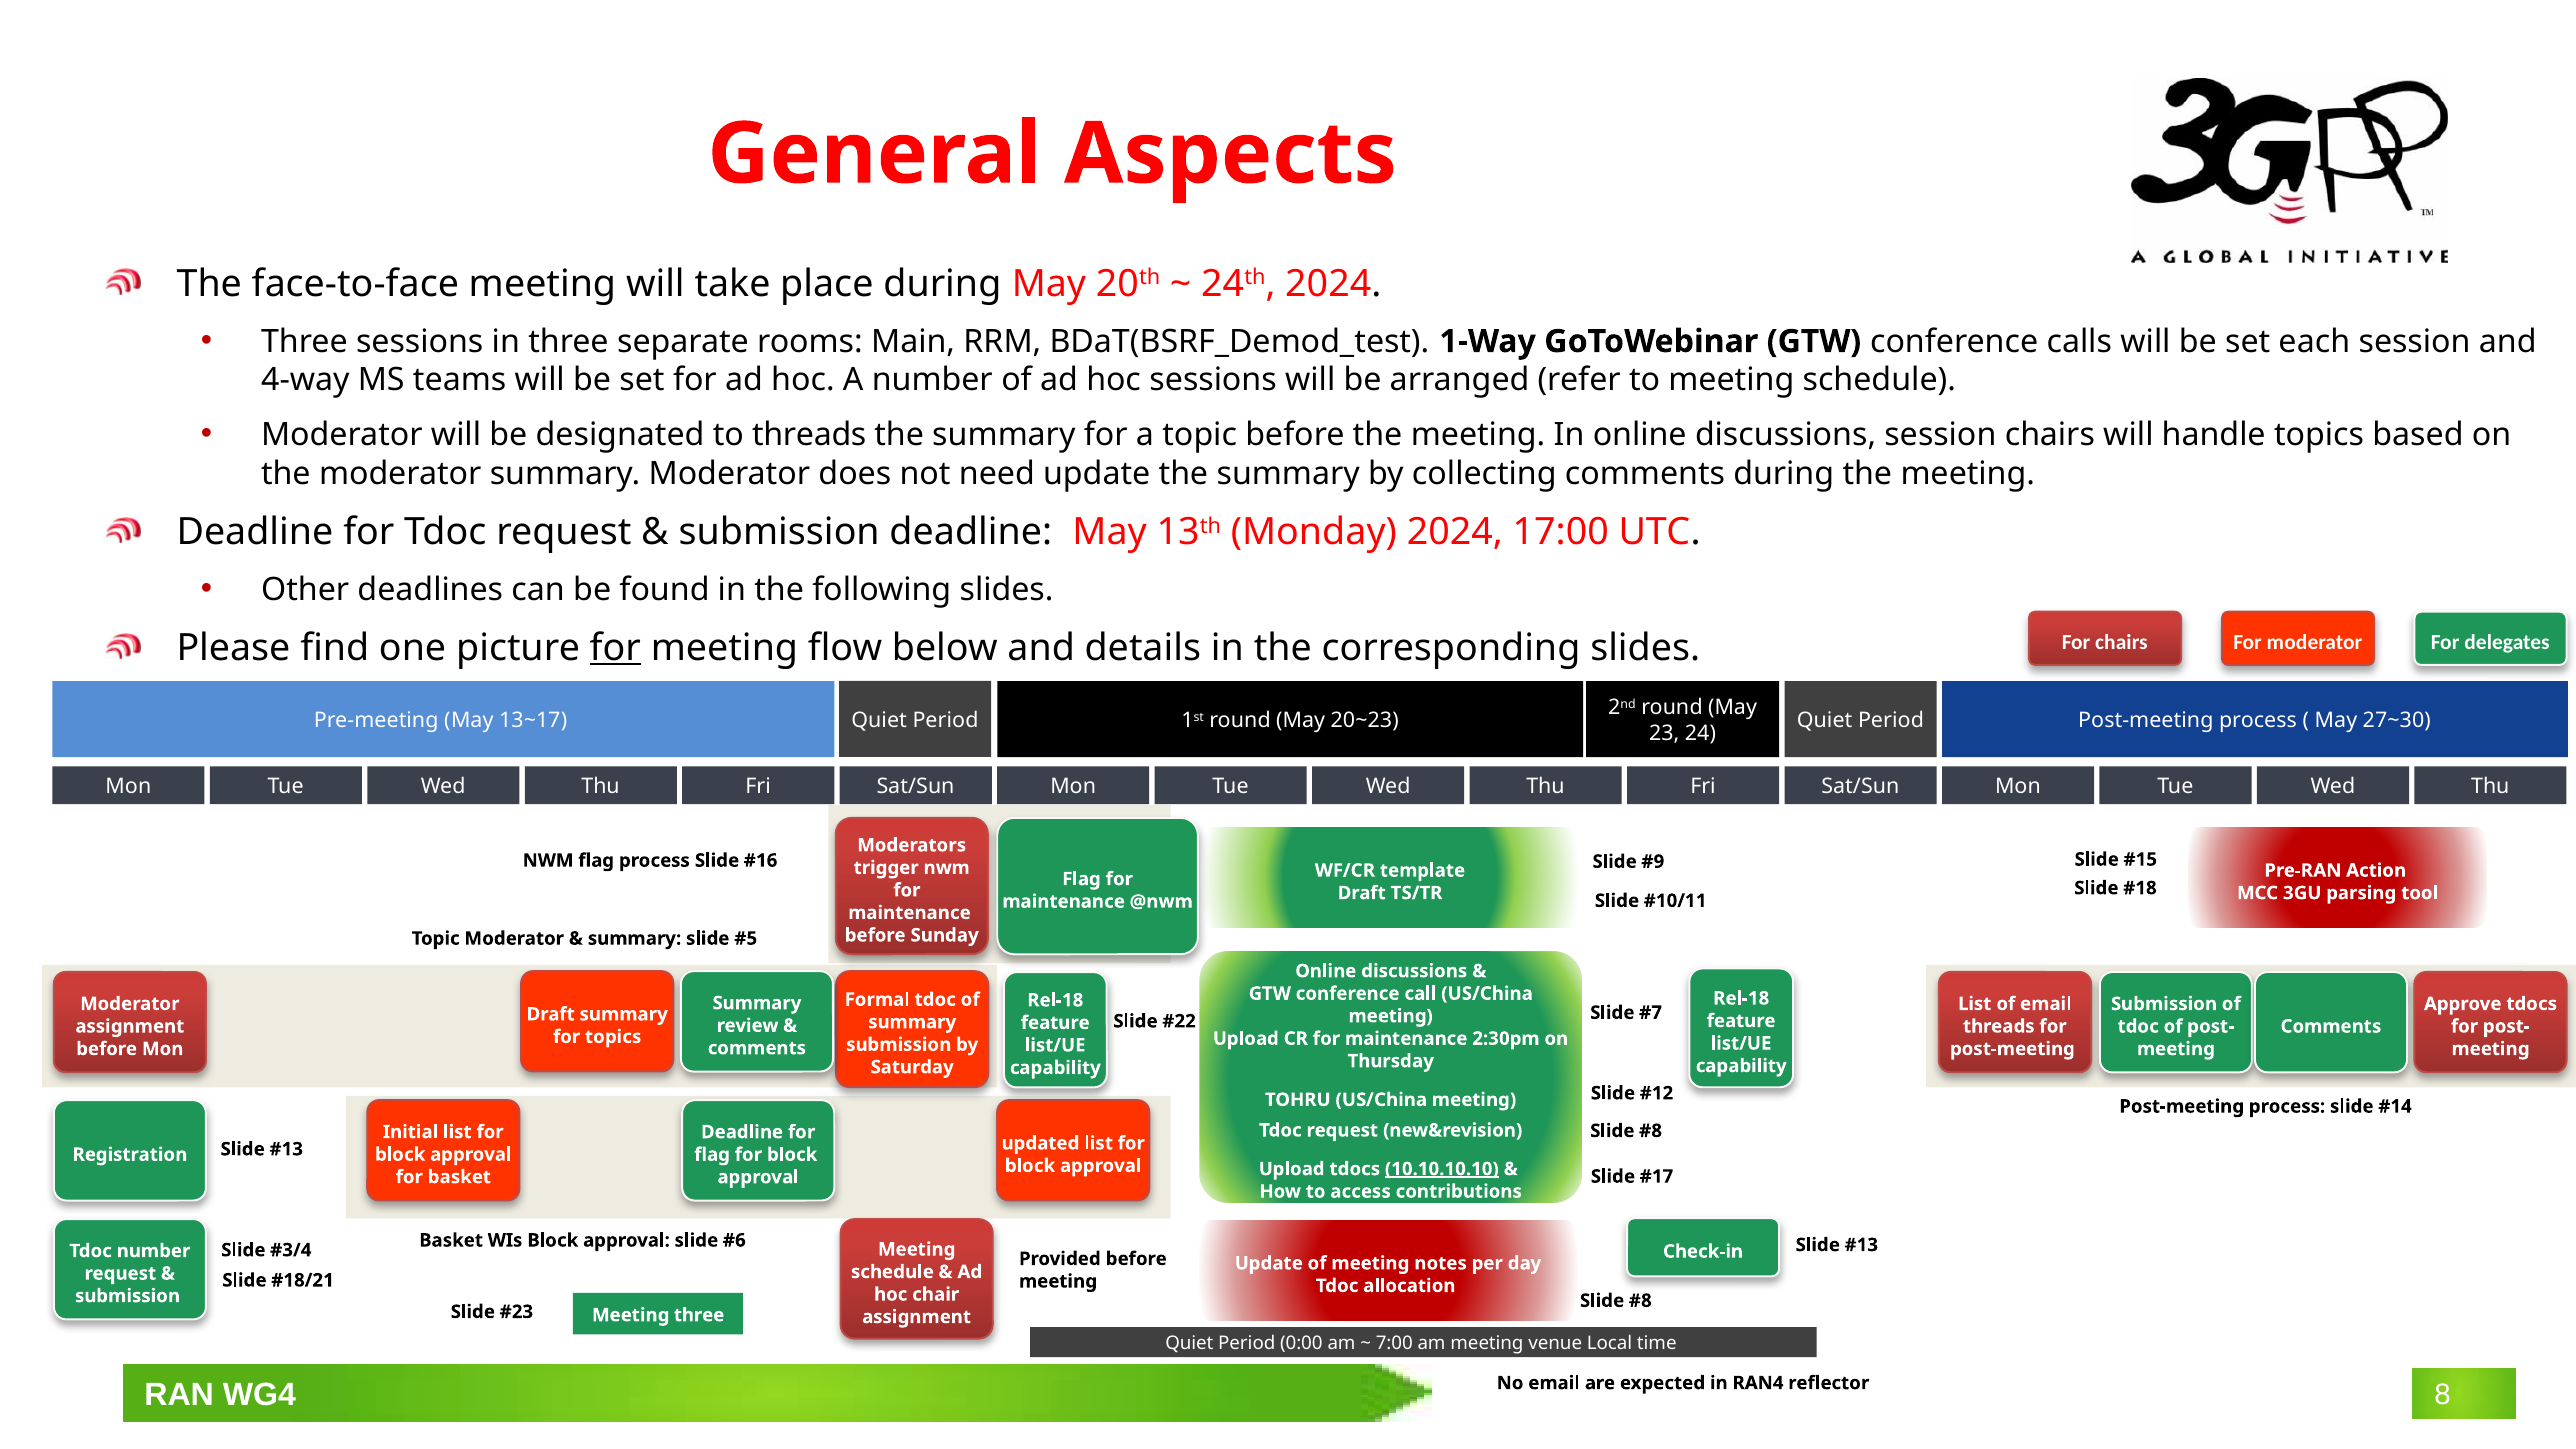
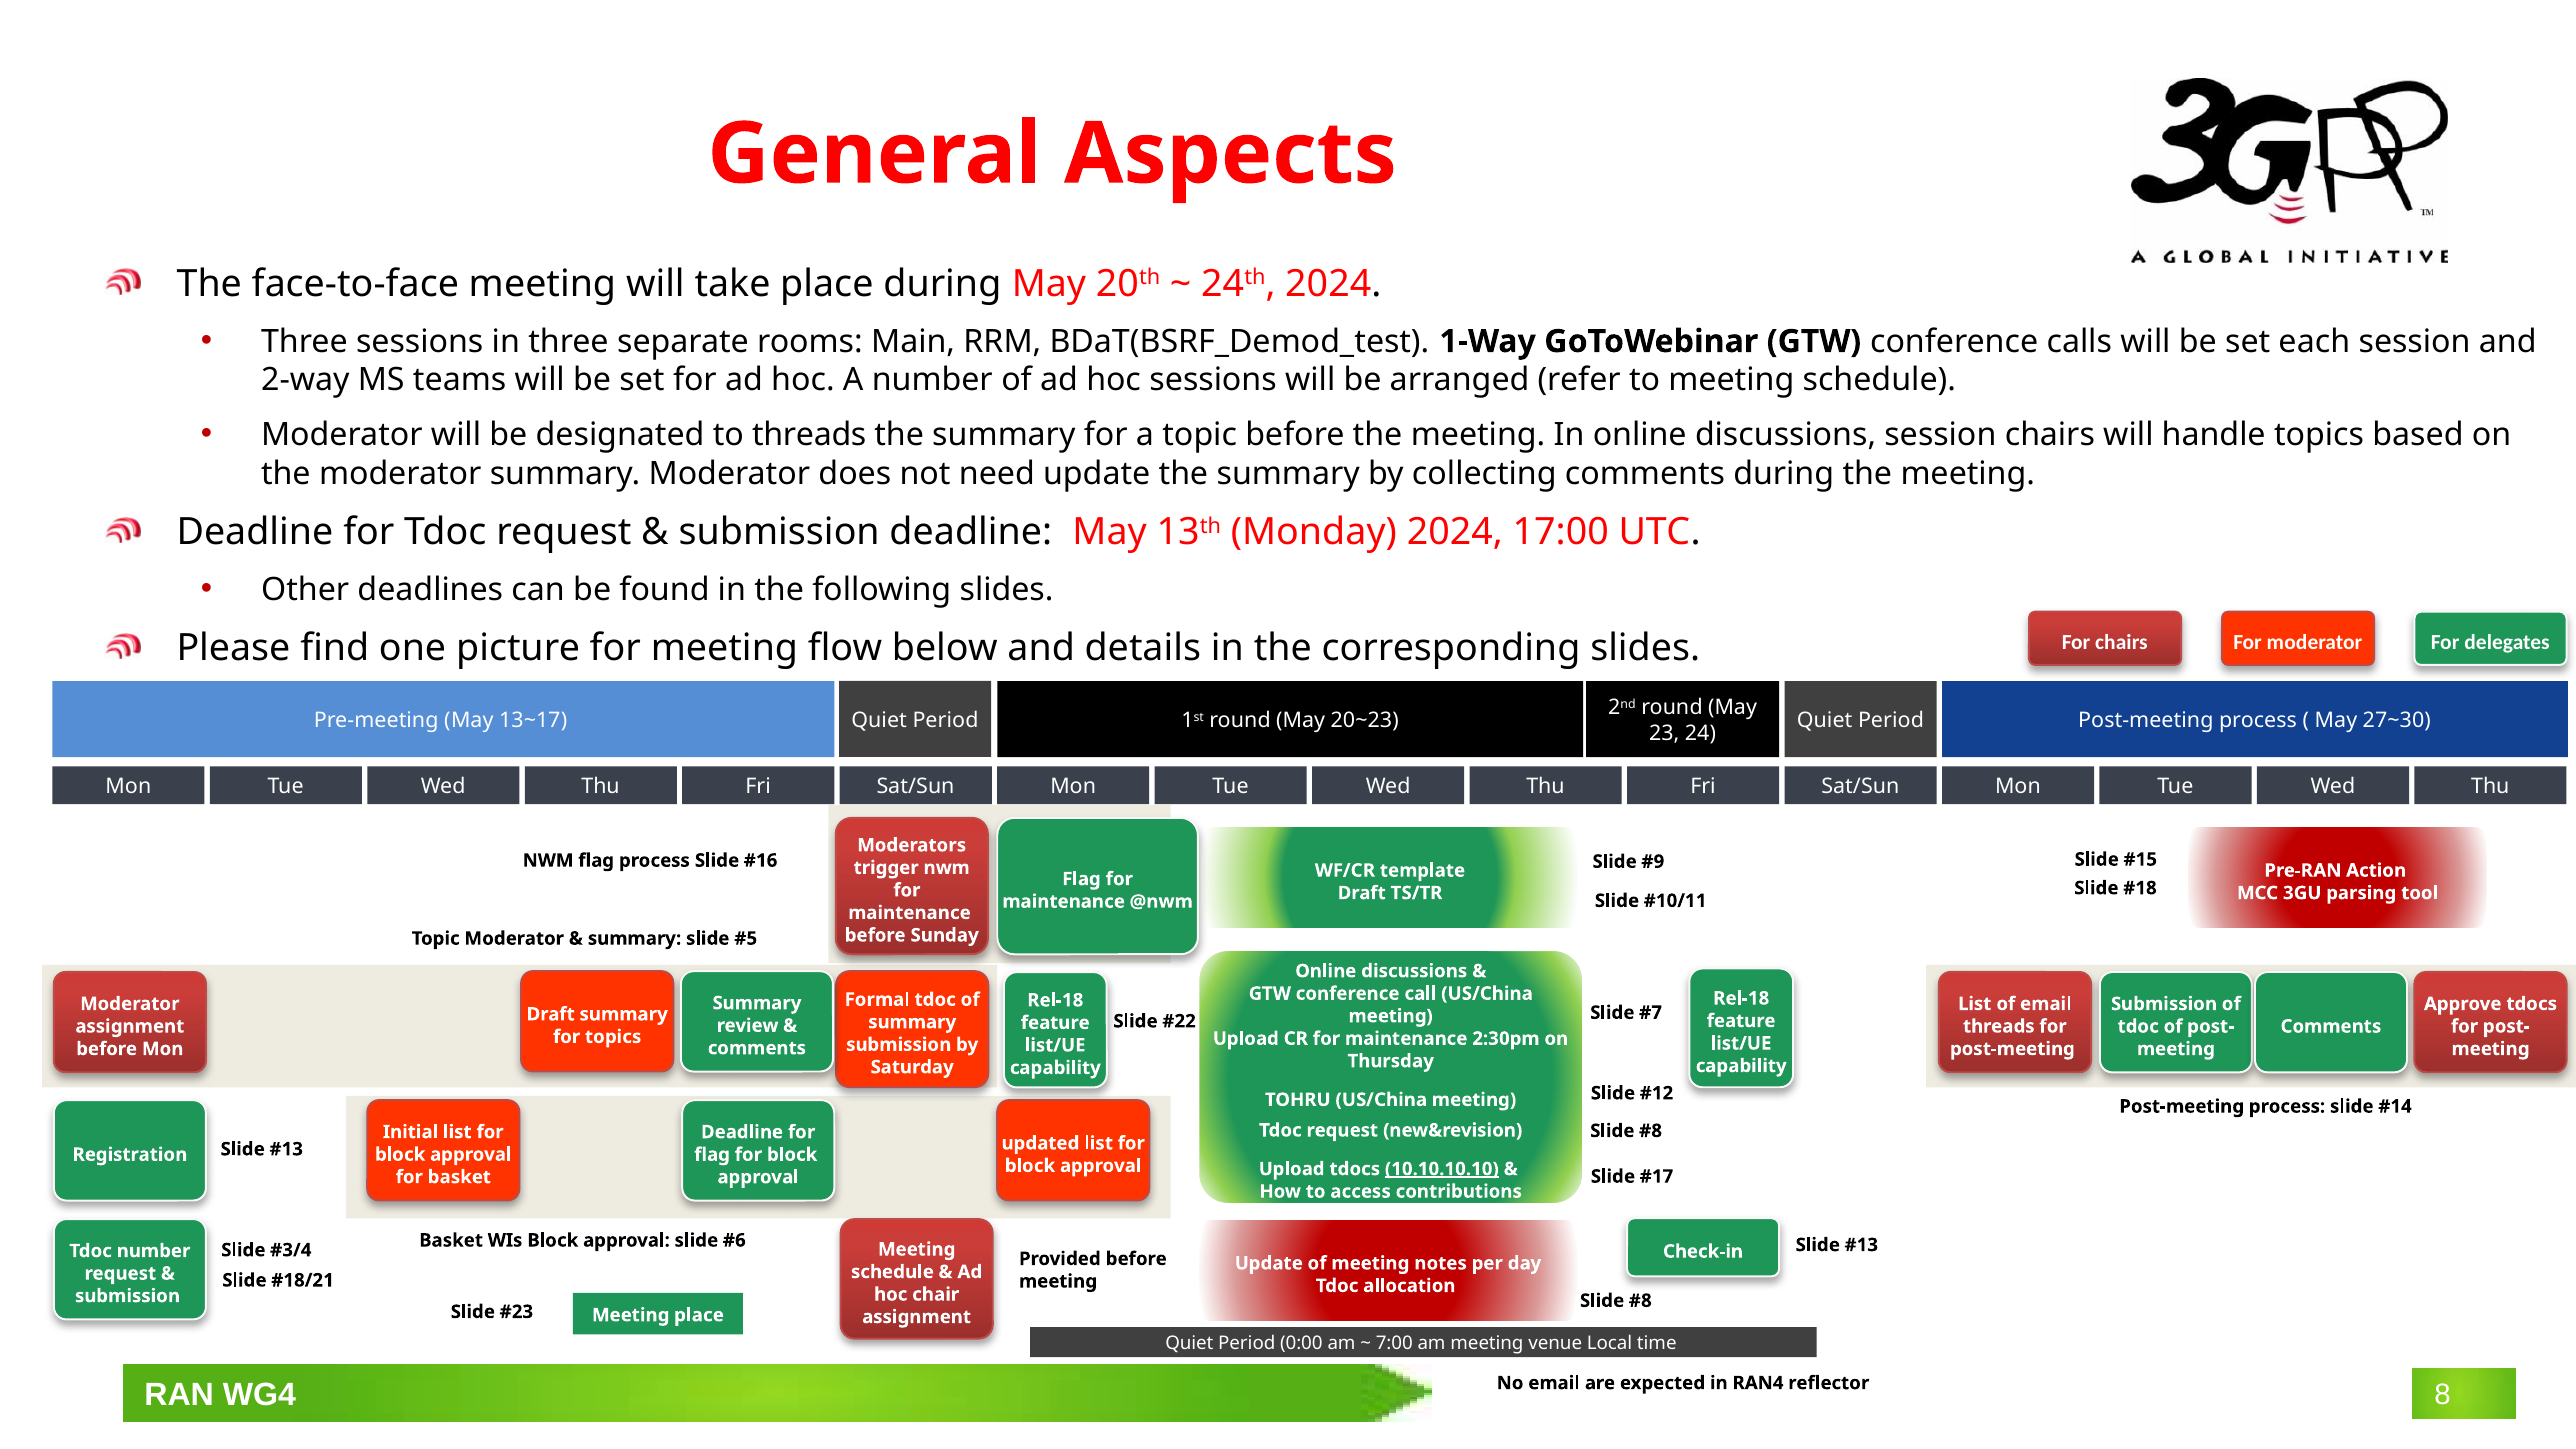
4-way: 4-way -> 2-way (305, 380)
for underline: present -> none (615, 648)
Meeting three: three -> place (699, 1315)
